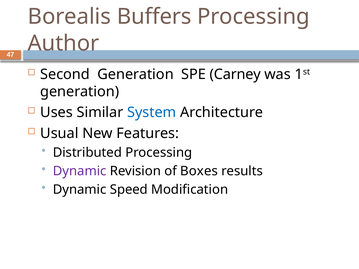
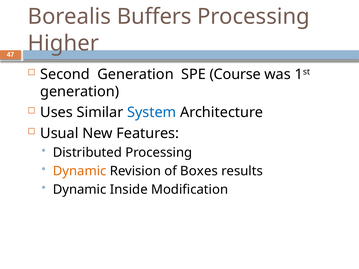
Author: Author -> Higher (63, 43)
Carney: Carney -> Course (235, 74)
Dynamic colour: purple -> orange (80, 171)
Speed: Speed -> Inside (129, 190)
